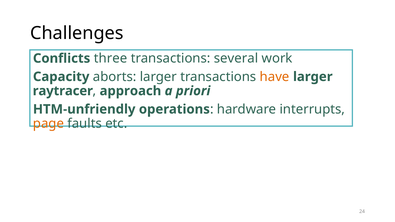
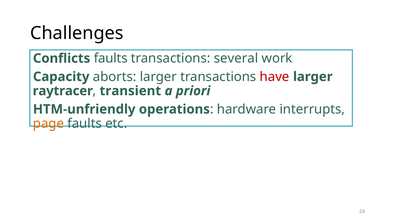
Conflicts three: three -> faults (111, 58)
have colour: orange -> red (275, 77)
approach: approach -> transient (130, 91)
